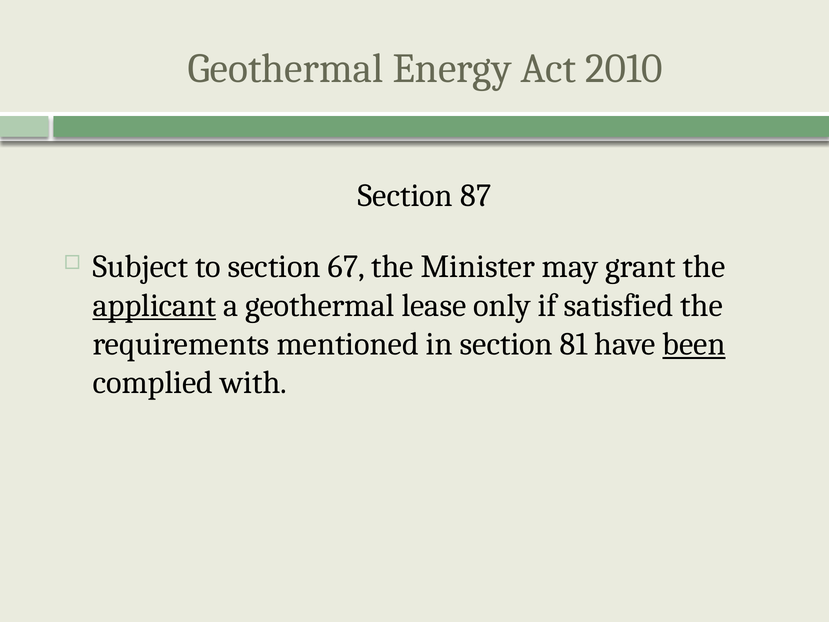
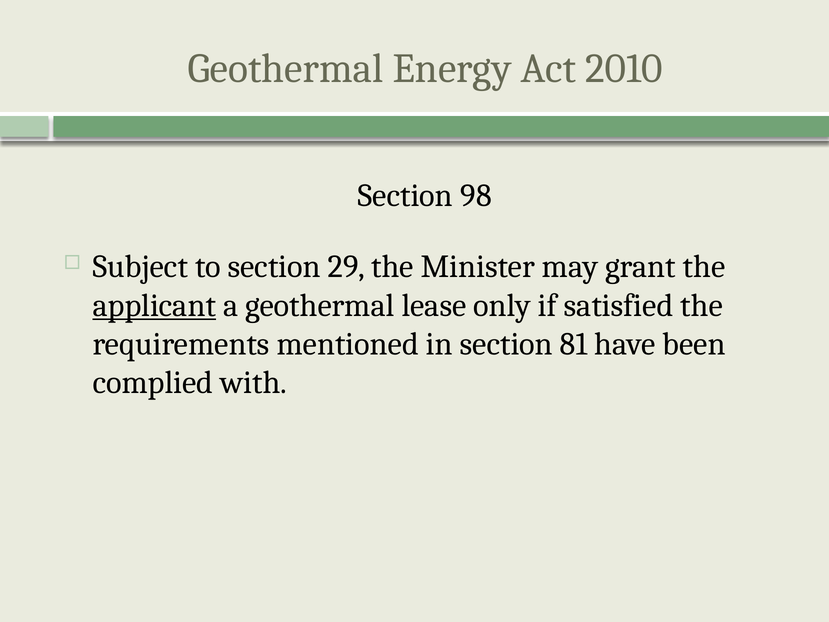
87: 87 -> 98 (476, 195)
67: 67 -> 29 (346, 267)
been underline: present -> none (694, 344)
